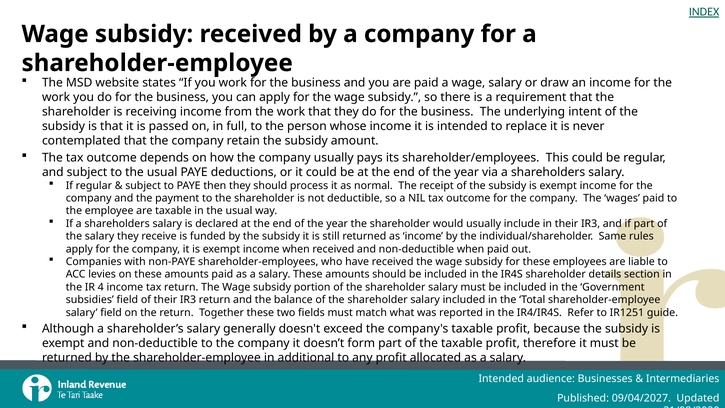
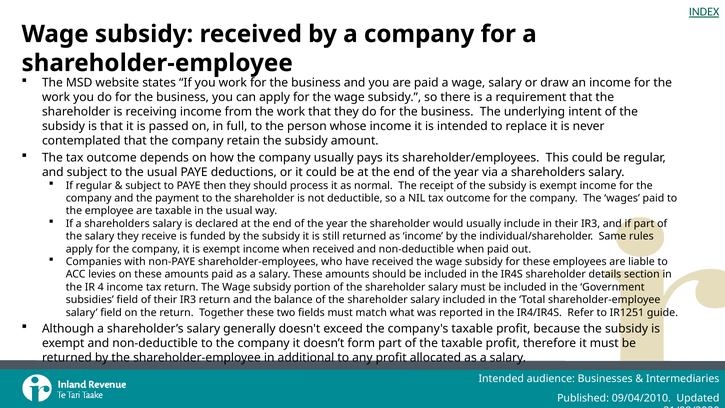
09/04/2027: 09/04/2027 -> 09/04/2010 (641, 398)
